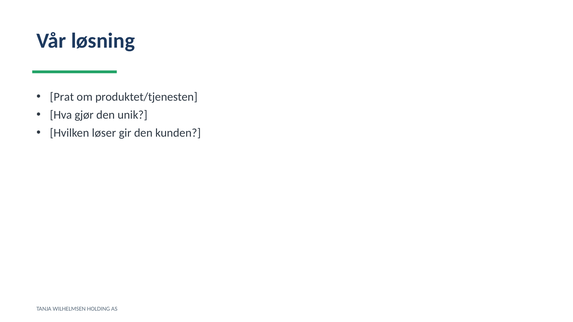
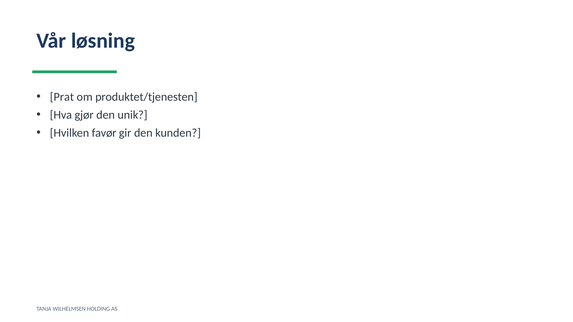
løser: løser -> favør (104, 133)
